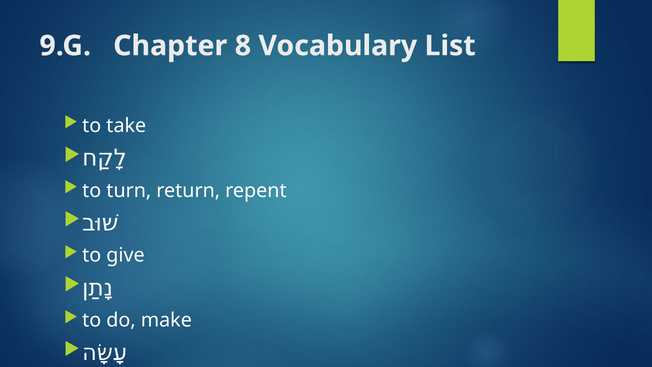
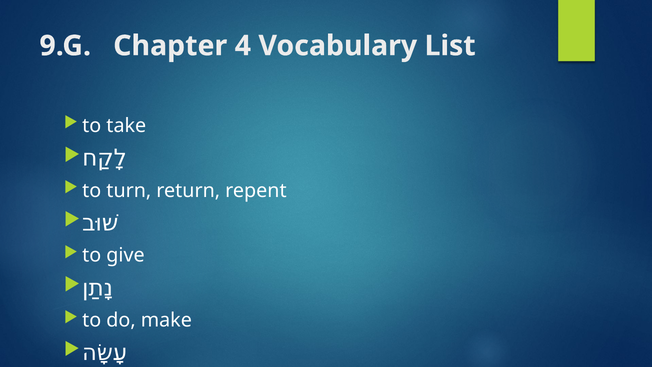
8: 8 -> 4 (243, 46)
